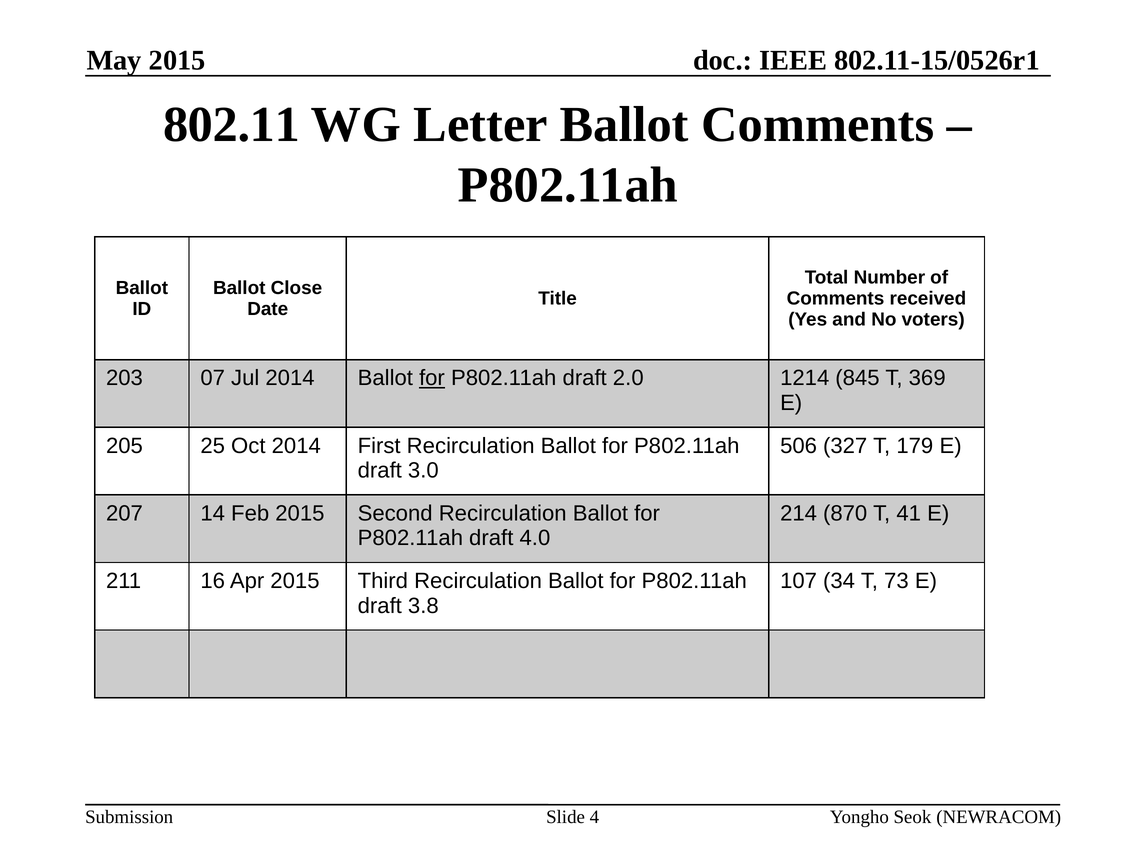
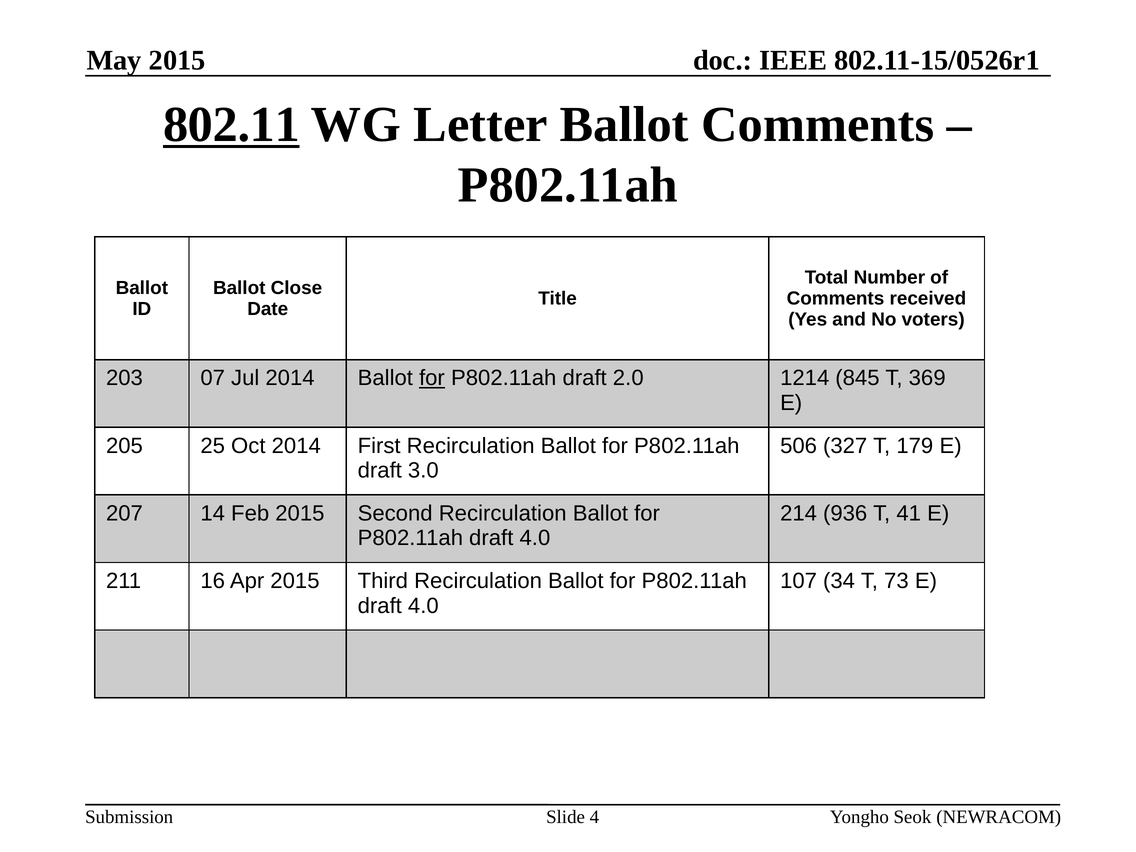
802.11 underline: none -> present (231, 125)
870: 870 -> 936 (845, 513)
3.8: 3.8 -> 4.0 (423, 606)
